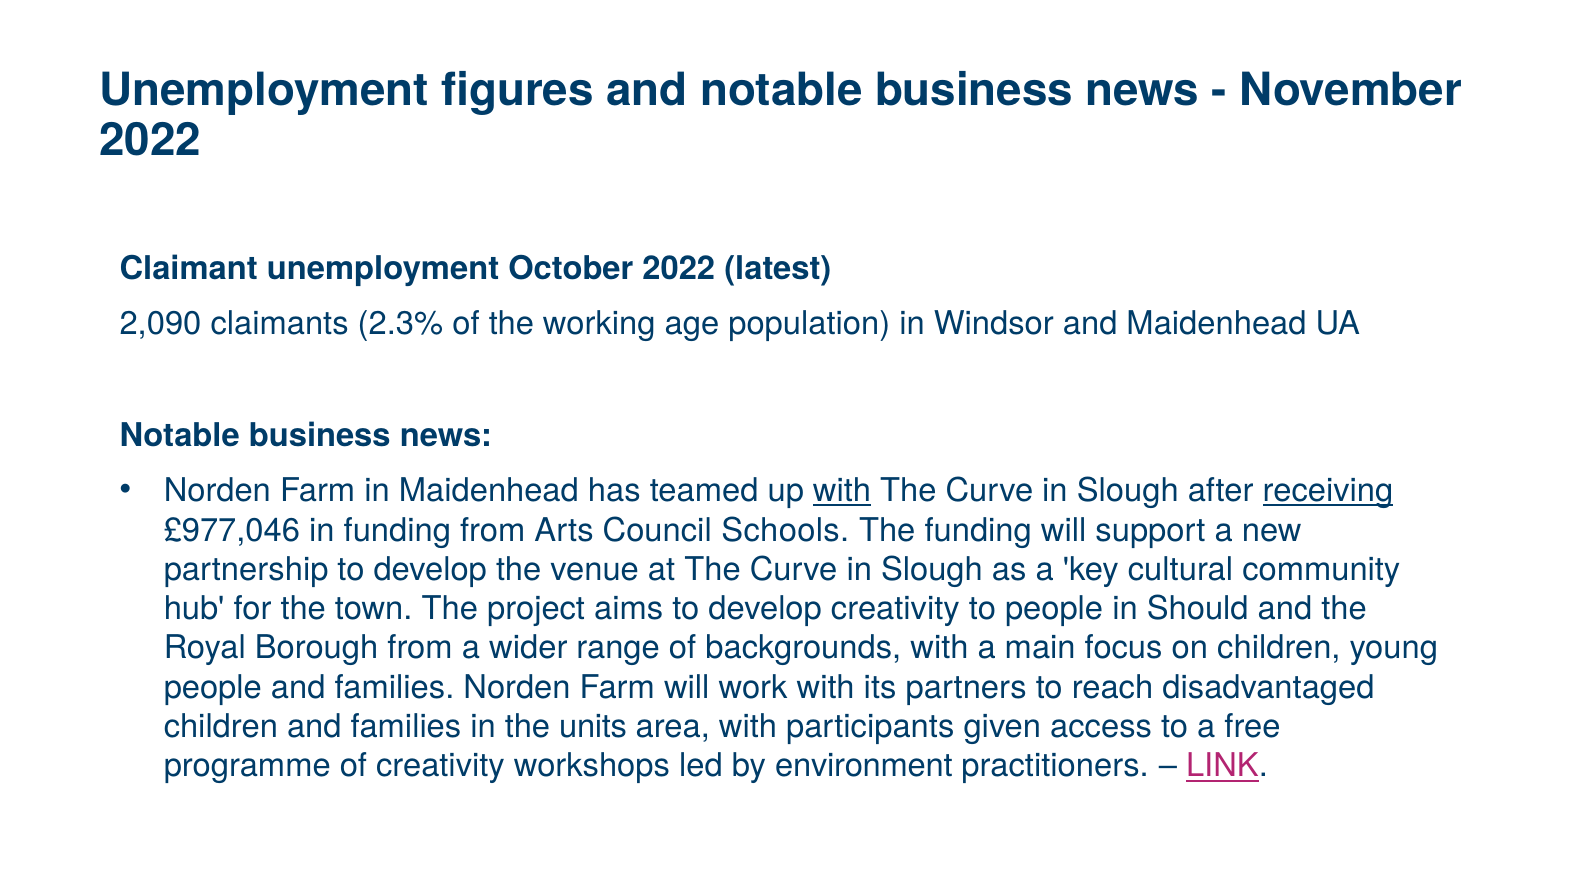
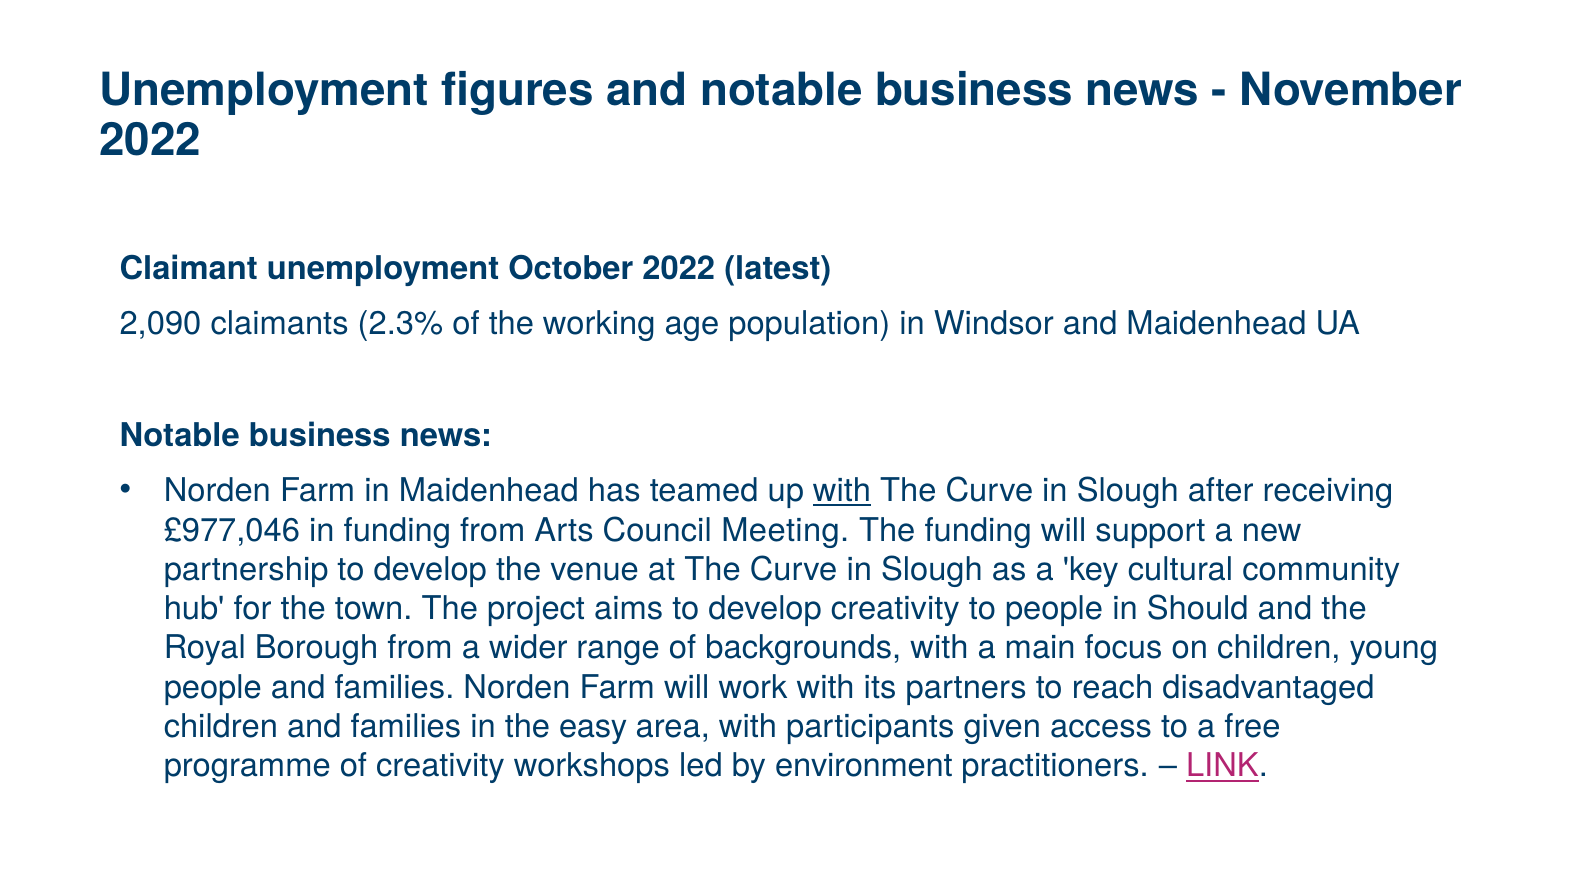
receiving underline: present -> none (1328, 491)
Schools: Schools -> Meeting (785, 530)
units: units -> easy (593, 726)
